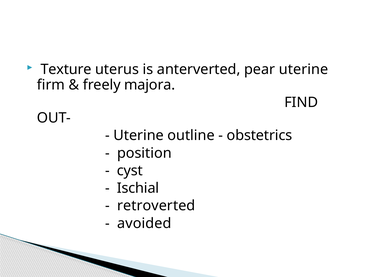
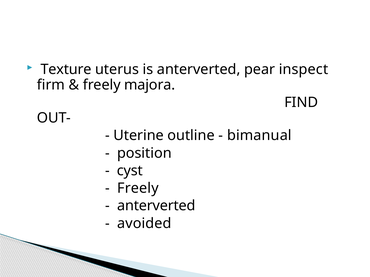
pear uterine: uterine -> inspect (304, 69)
obstetrics: obstetrics -> bimanual (259, 136)
Ischial: Ischial -> Freely (138, 189)
retroverted: retroverted -> anterverted (156, 206)
